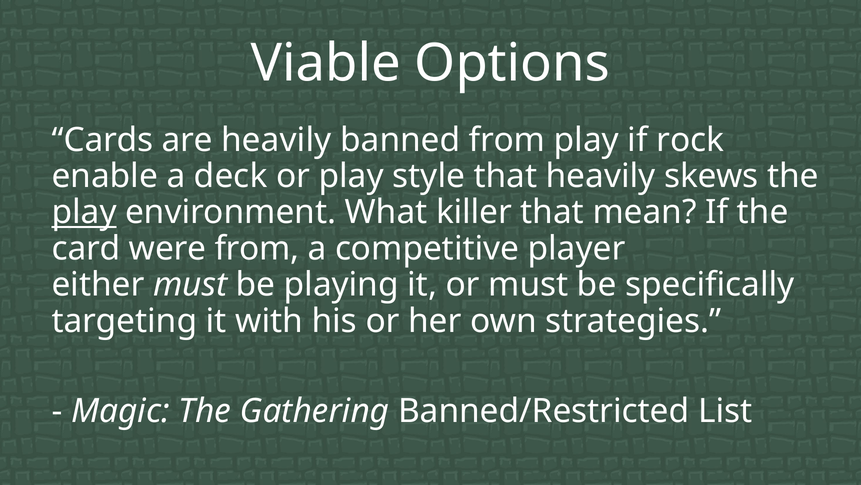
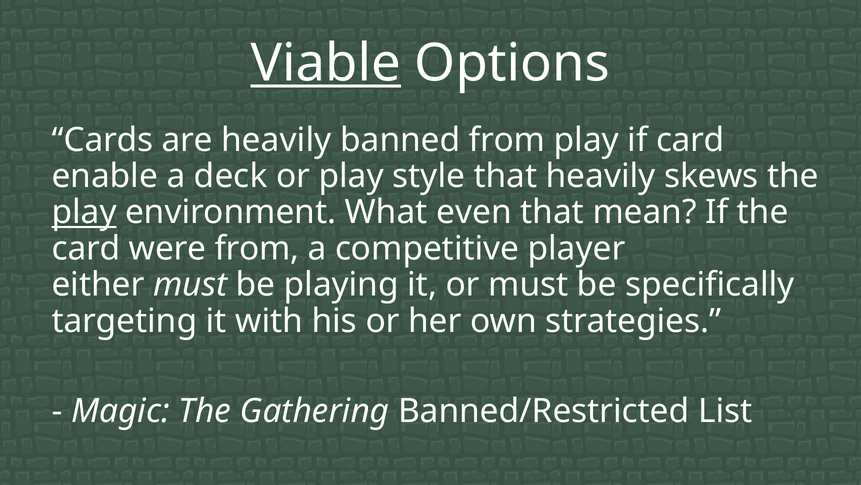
Viable underline: none -> present (326, 63)
if rock: rock -> card (690, 140)
killer: killer -> even (474, 212)
